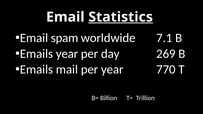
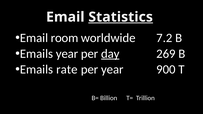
spam: spam -> room (65, 38)
7.1: 7.1 -> 7.2 (164, 38)
day underline: none -> present (110, 54)
mail: mail -> rate (67, 70)
770: 770 -> 900 (166, 70)
